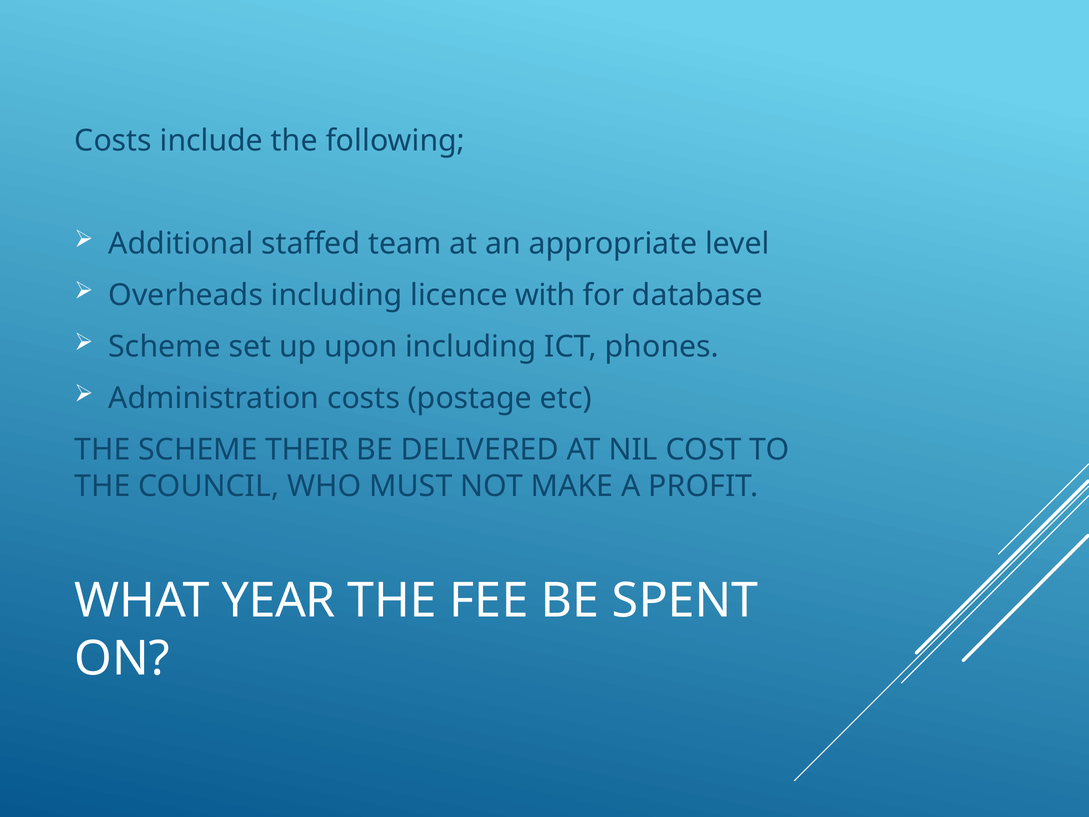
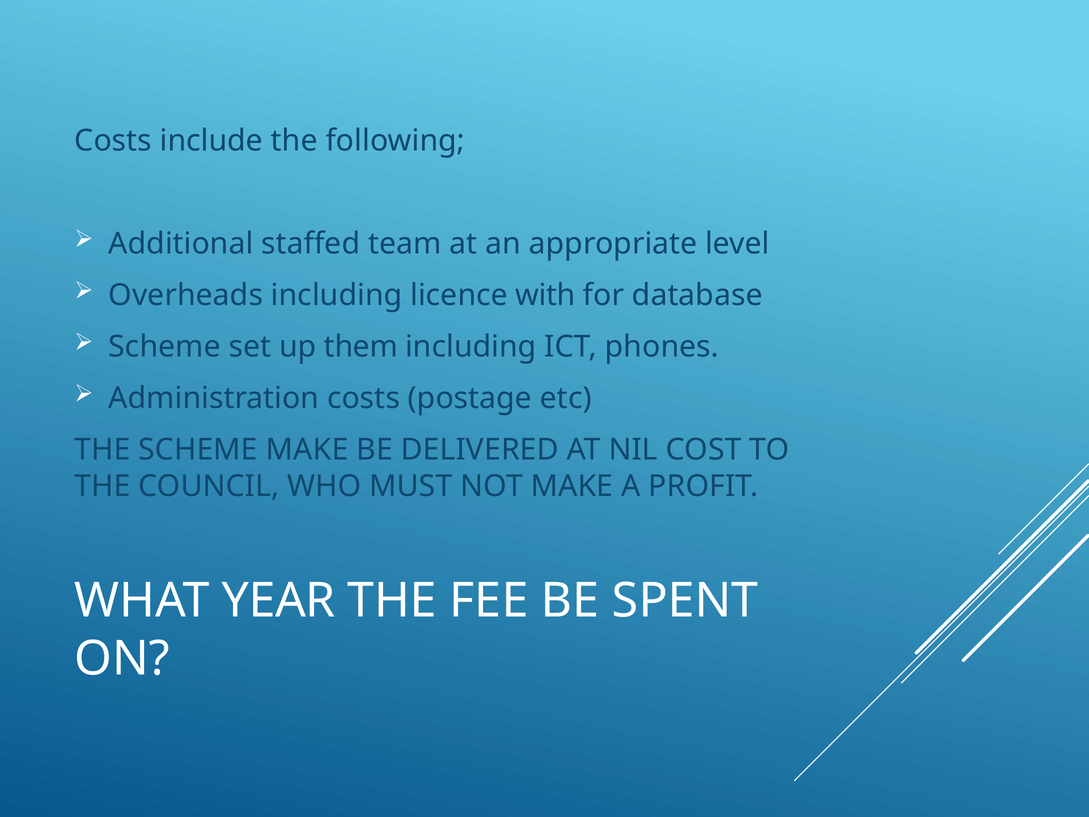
upon: upon -> them (361, 347)
SCHEME THEIR: THEIR -> MAKE (307, 450)
